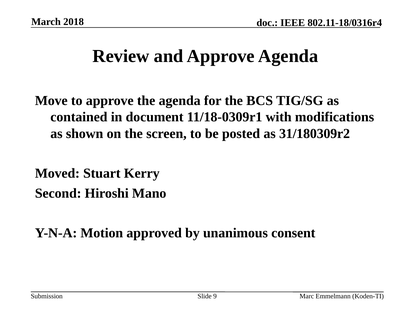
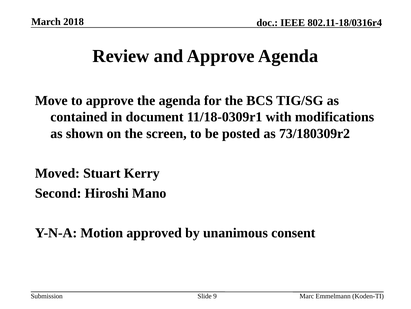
31/180309r2: 31/180309r2 -> 73/180309r2 (315, 133)
